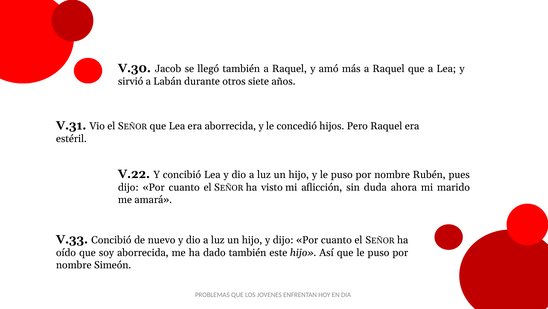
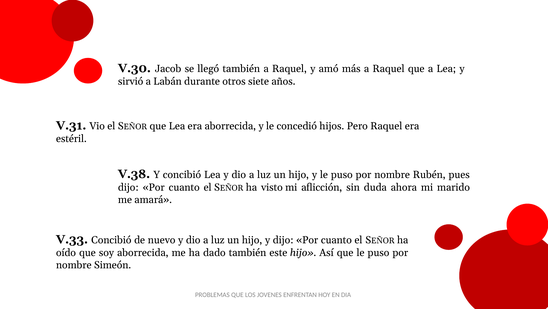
V.22: V.22 -> V.38 (134, 174)
